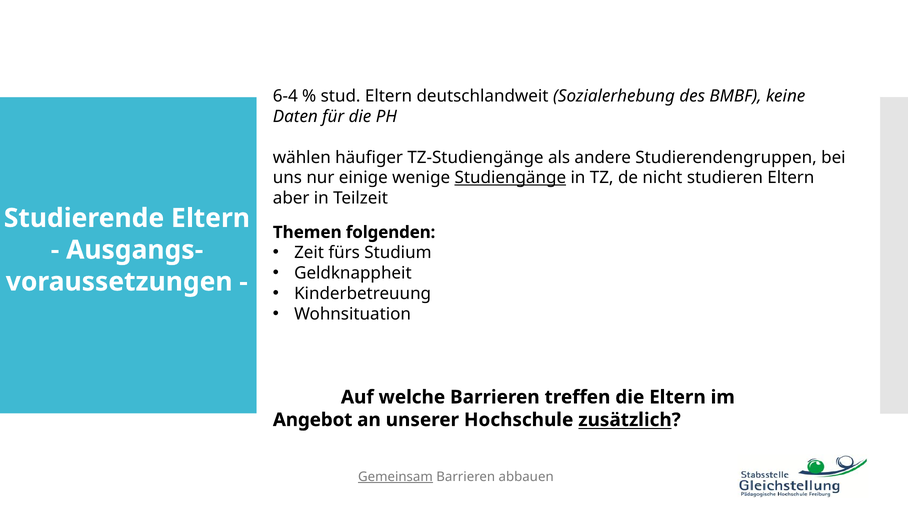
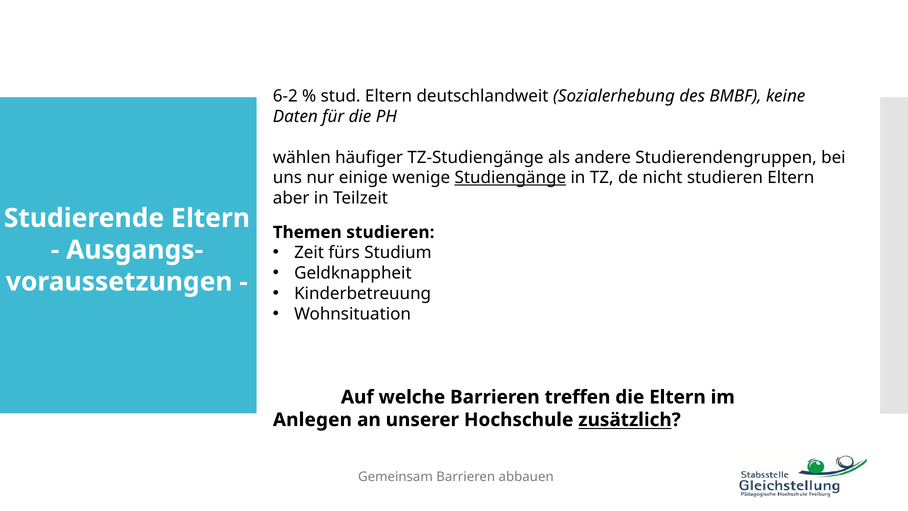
6-4: 6-4 -> 6-2 (285, 96)
Themen folgenden: folgenden -> studieren (390, 232)
Angebot: Angebot -> Anlegen (312, 420)
Gemeinsam underline: present -> none (395, 477)
